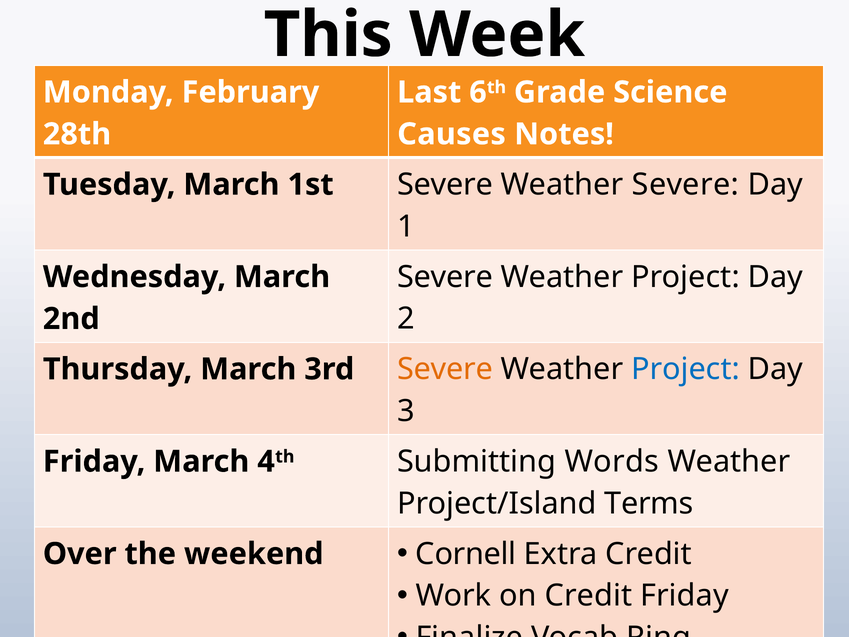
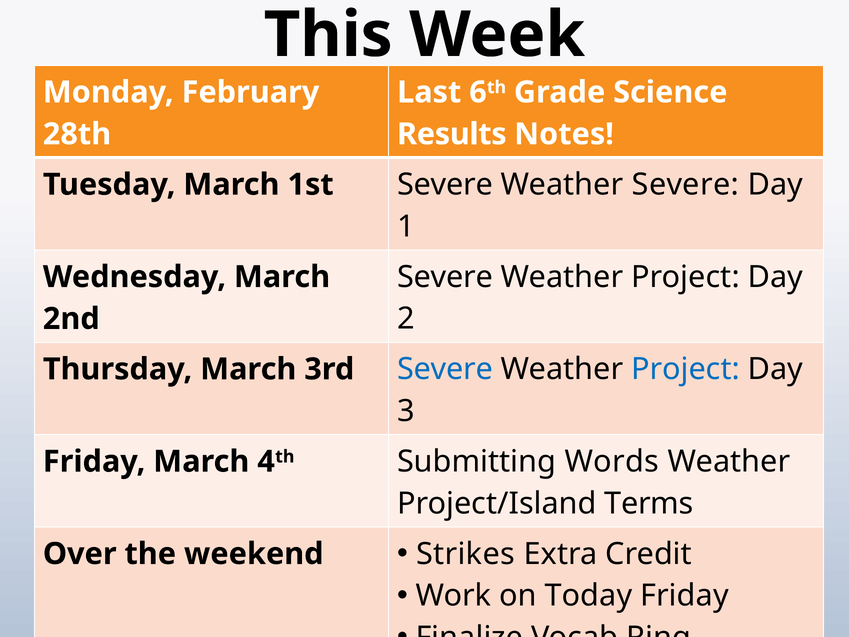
Causes: Causes -> Results (452, 134)
Severe colour: orange -> blue (445, 369)
Cornell: Cornell -> Strikes (466, 554)
on Credit: Credit -> Today (588, 596)
